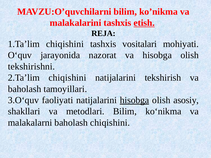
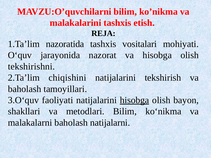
etish underline: present -> none (144, 23)
1.Ta’lim chiqishini: chiqishini -> nazoratida (65, 44)
asosiy: asosiy -> bayon (186, 100)
baholash chiqishini: chiqishini -> natijalarni (110, 123)
